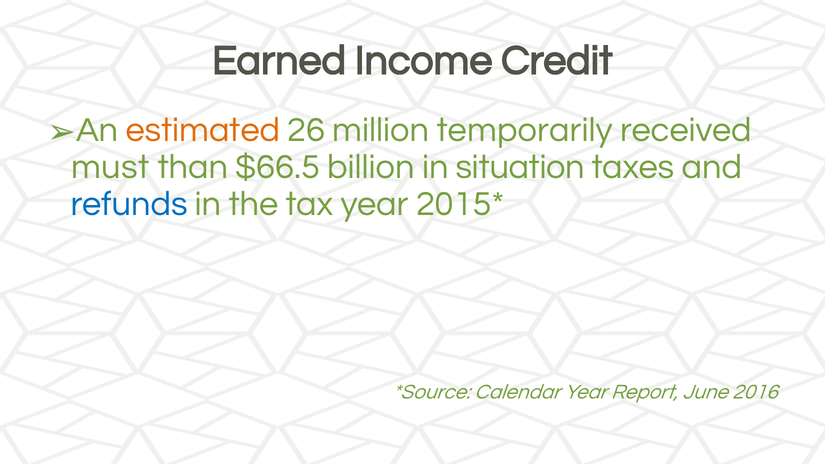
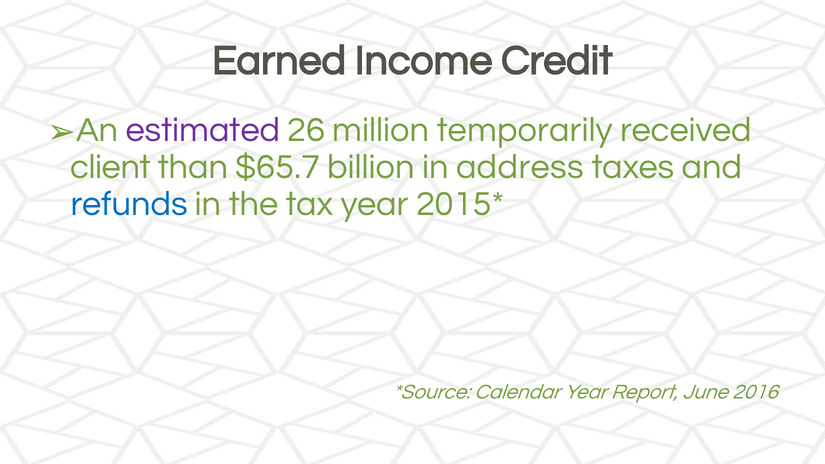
estimated colour: orange -> purple (203, 130)
must: must -> client (111, 167)
$66.5: $66.5 -> $65.7 (278, 167)
situation: situation -> address (520, 167)
